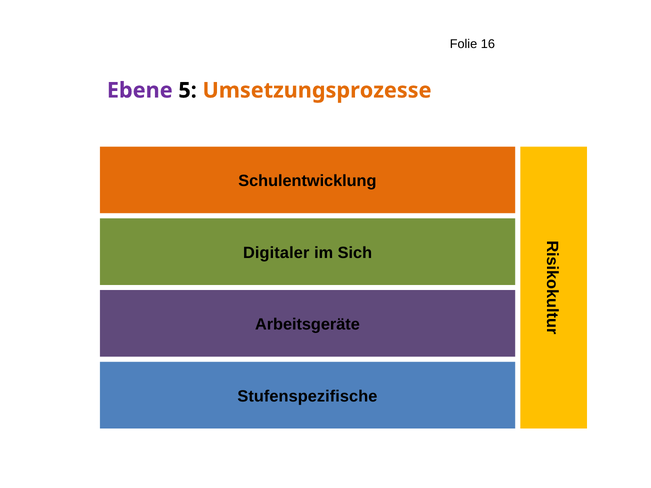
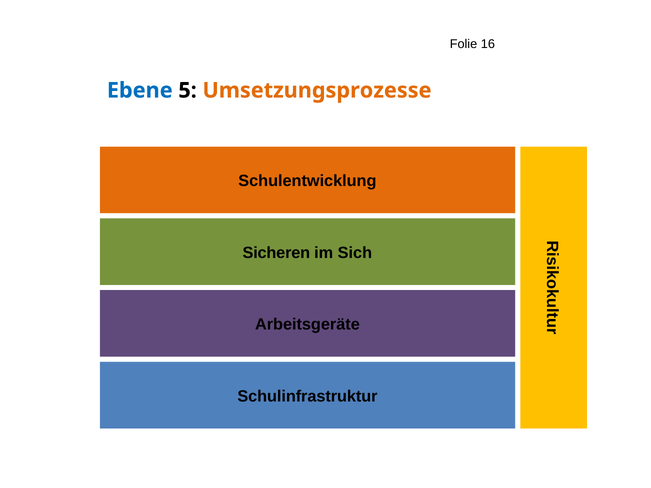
Ebene colour: purple -> blue (140, 90)
Digitaler: Digitaler -> Sicheren (276, 253)
Stufenspezifische: Stufenspezifische -> Schulinfrastruktur (307, 396)
